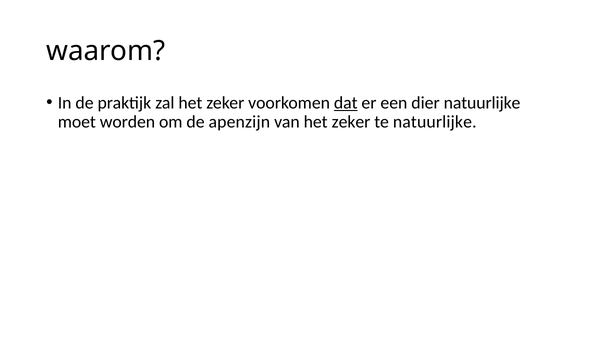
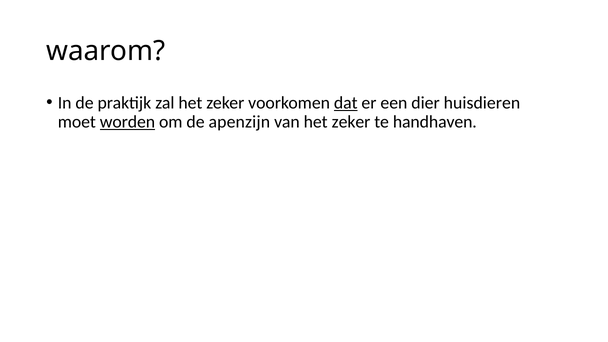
dier natuurlijke: natuurlijke -> huisdieren (482, 103)
worden underline: none -> present (127, 122)
te natuurlijke: natuurlijke -> handhaven (435, 122)
